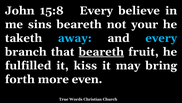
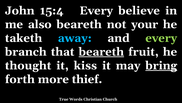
15:8: 15:8 -> 15:4 (52, 11)
sins: sins -> also (40, 24)
every colour: light blue -> light green (161, 38)
fulfilled: fulfilled -> thought (28, 65)
bring underline: none -> present (161, 65)
even: even -> thief (87, 79)
